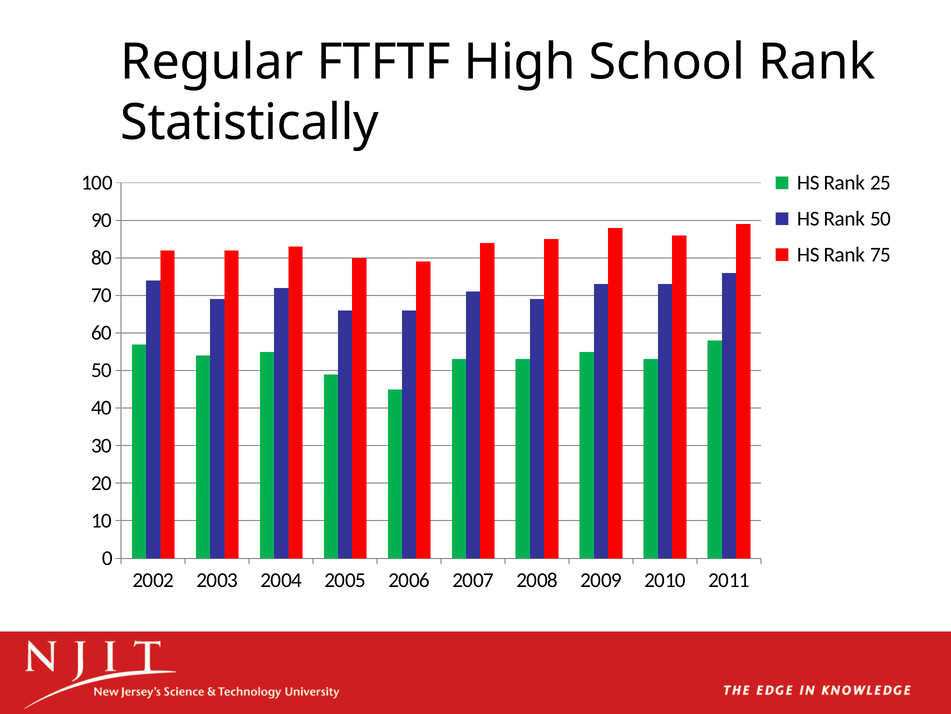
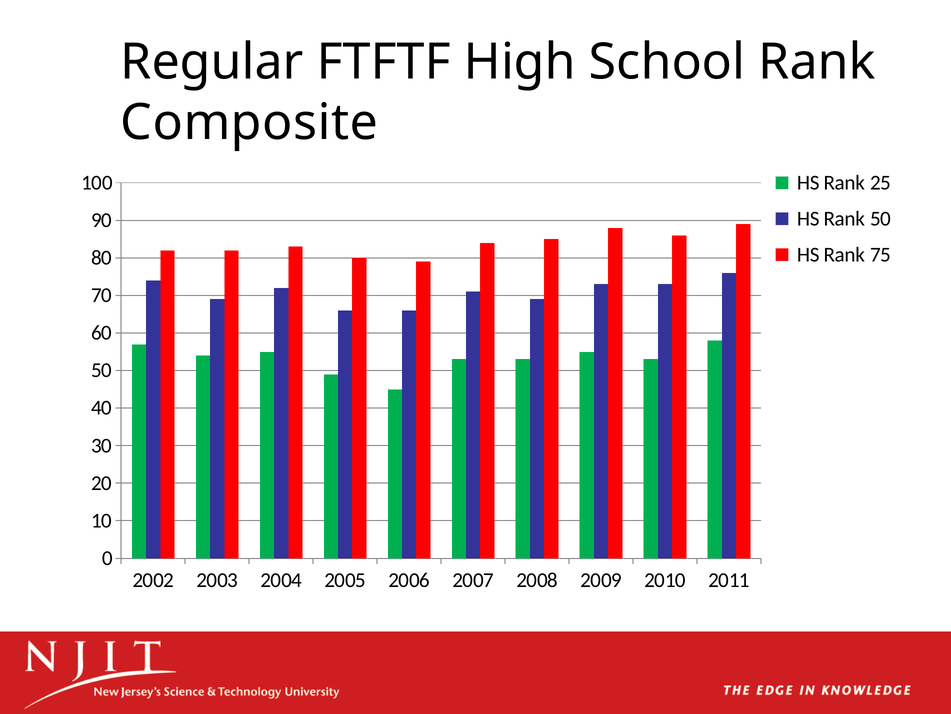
Statistically: Statistically -> Composite (249, 122)
